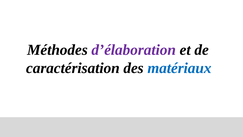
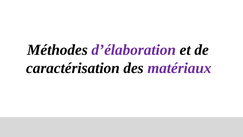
matériaux colour: blue -> purple (180, 68)
